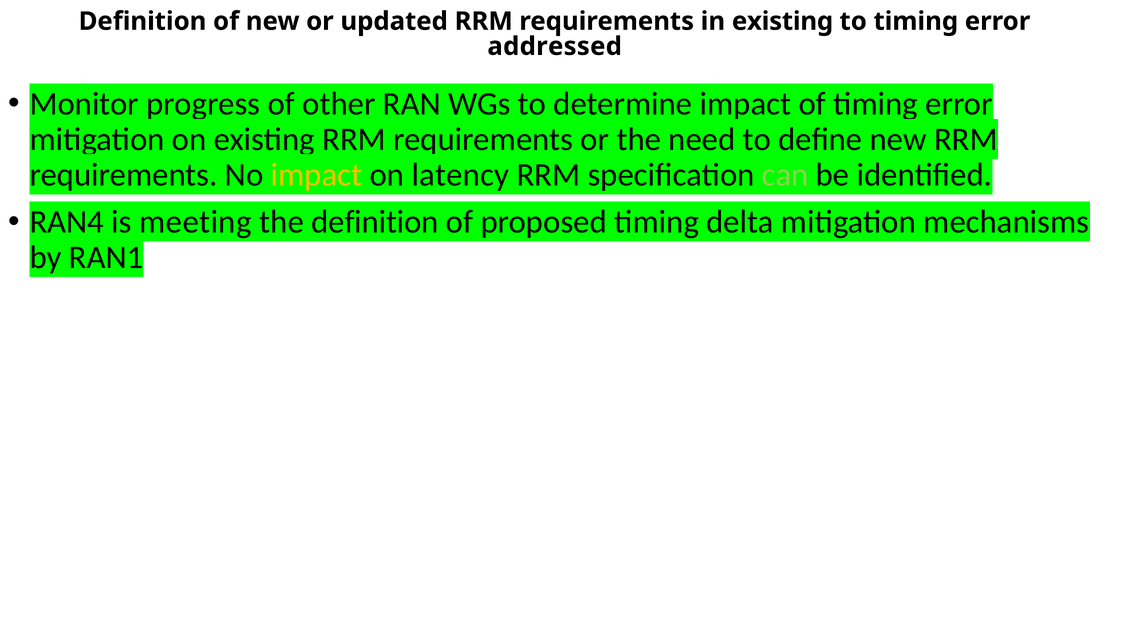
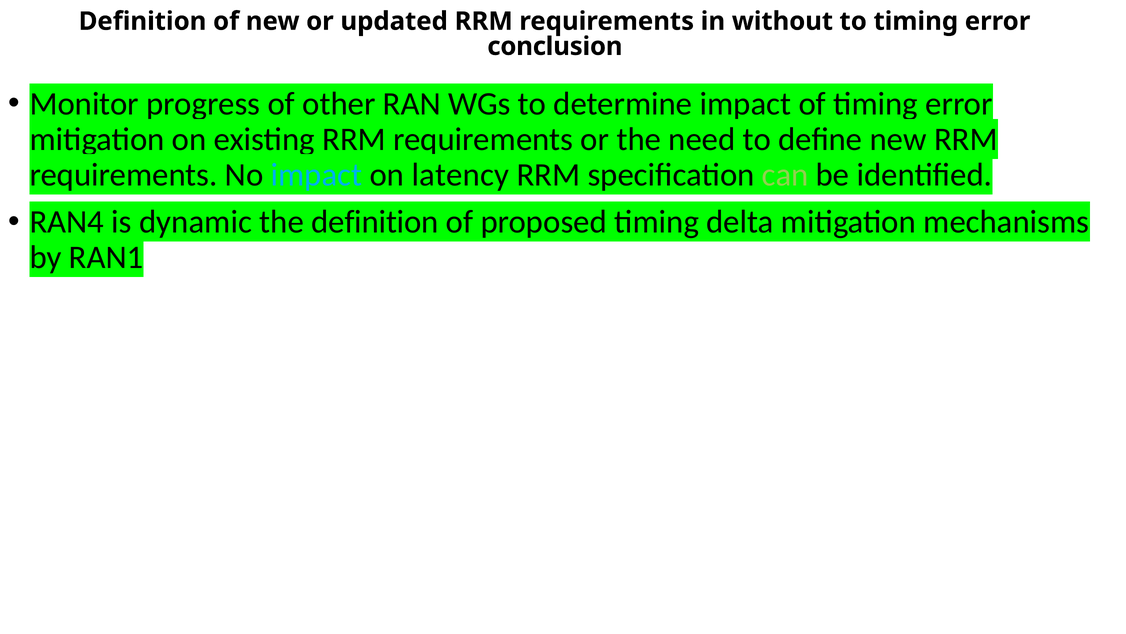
in existing: existing -> without (782, 21)
addressed: addressed -> conclusion (555, 46)
impact colour: yellow -> light blue (317, 175)
meeting: meeting -> dynamic (196, 222)
